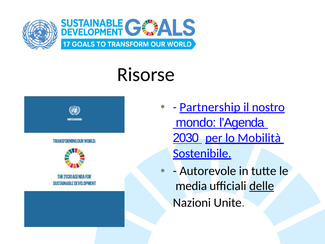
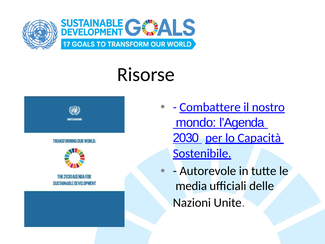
Partnership: Partnership -> Combattere (210, 107)
Mobilità: Mobilità -> Capacità (259, 138)
delle underline: present -> none (262, 186)
